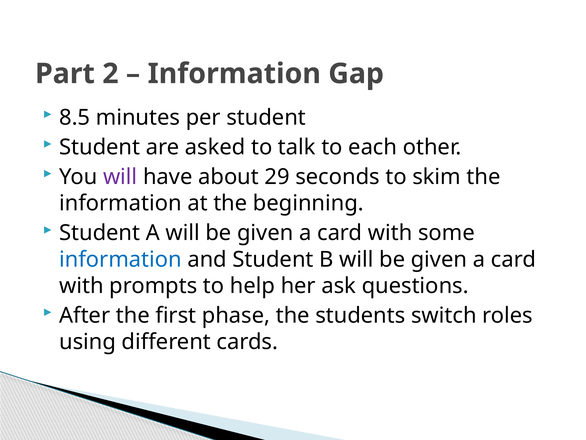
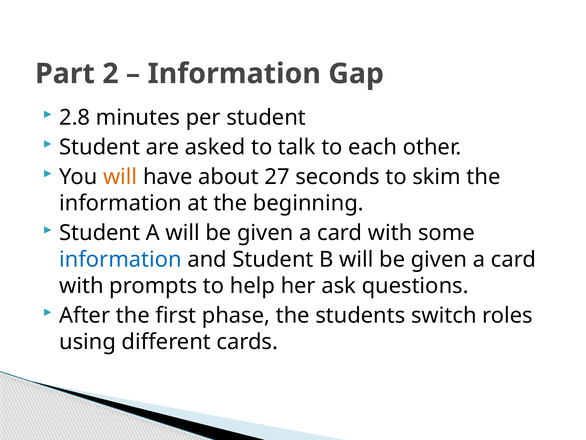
8.5: 8.5 -> 2.8 (75, 117)
will colour: purple -> orange (120, 177)
29: 29 -> 27 (277, 177)
